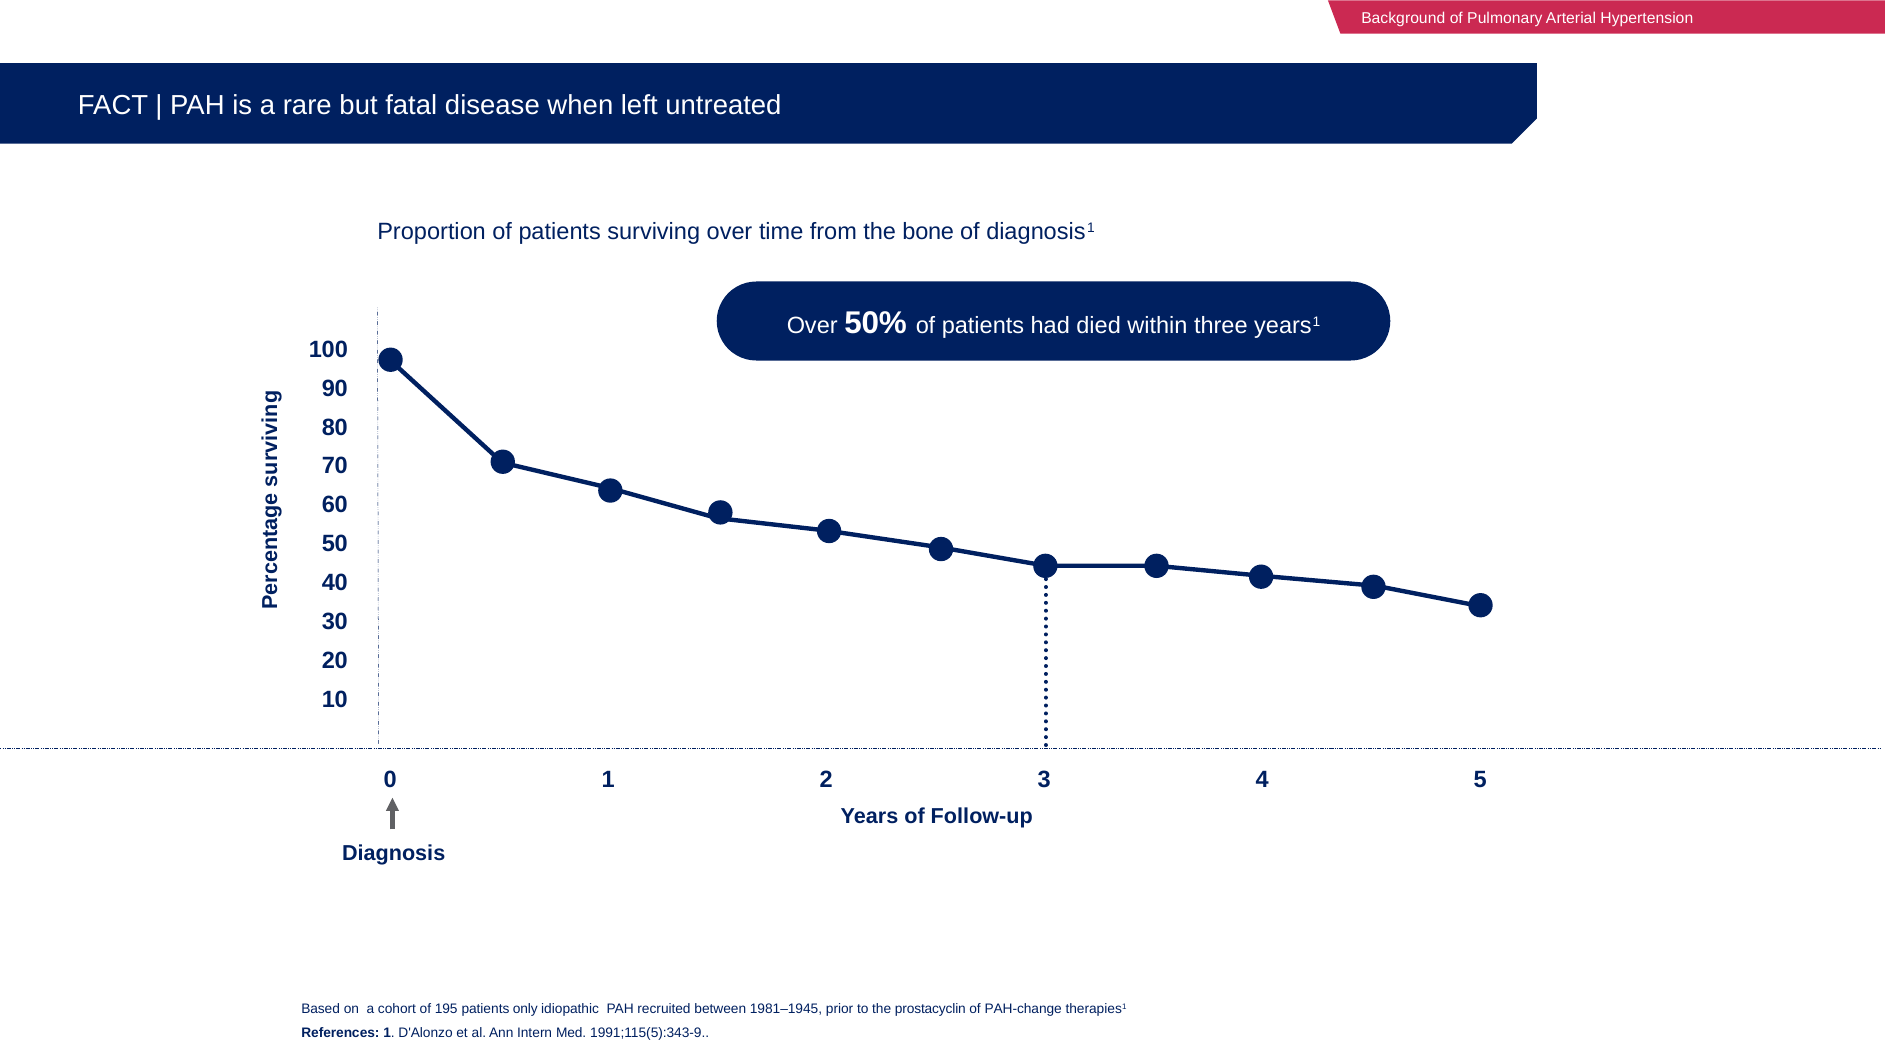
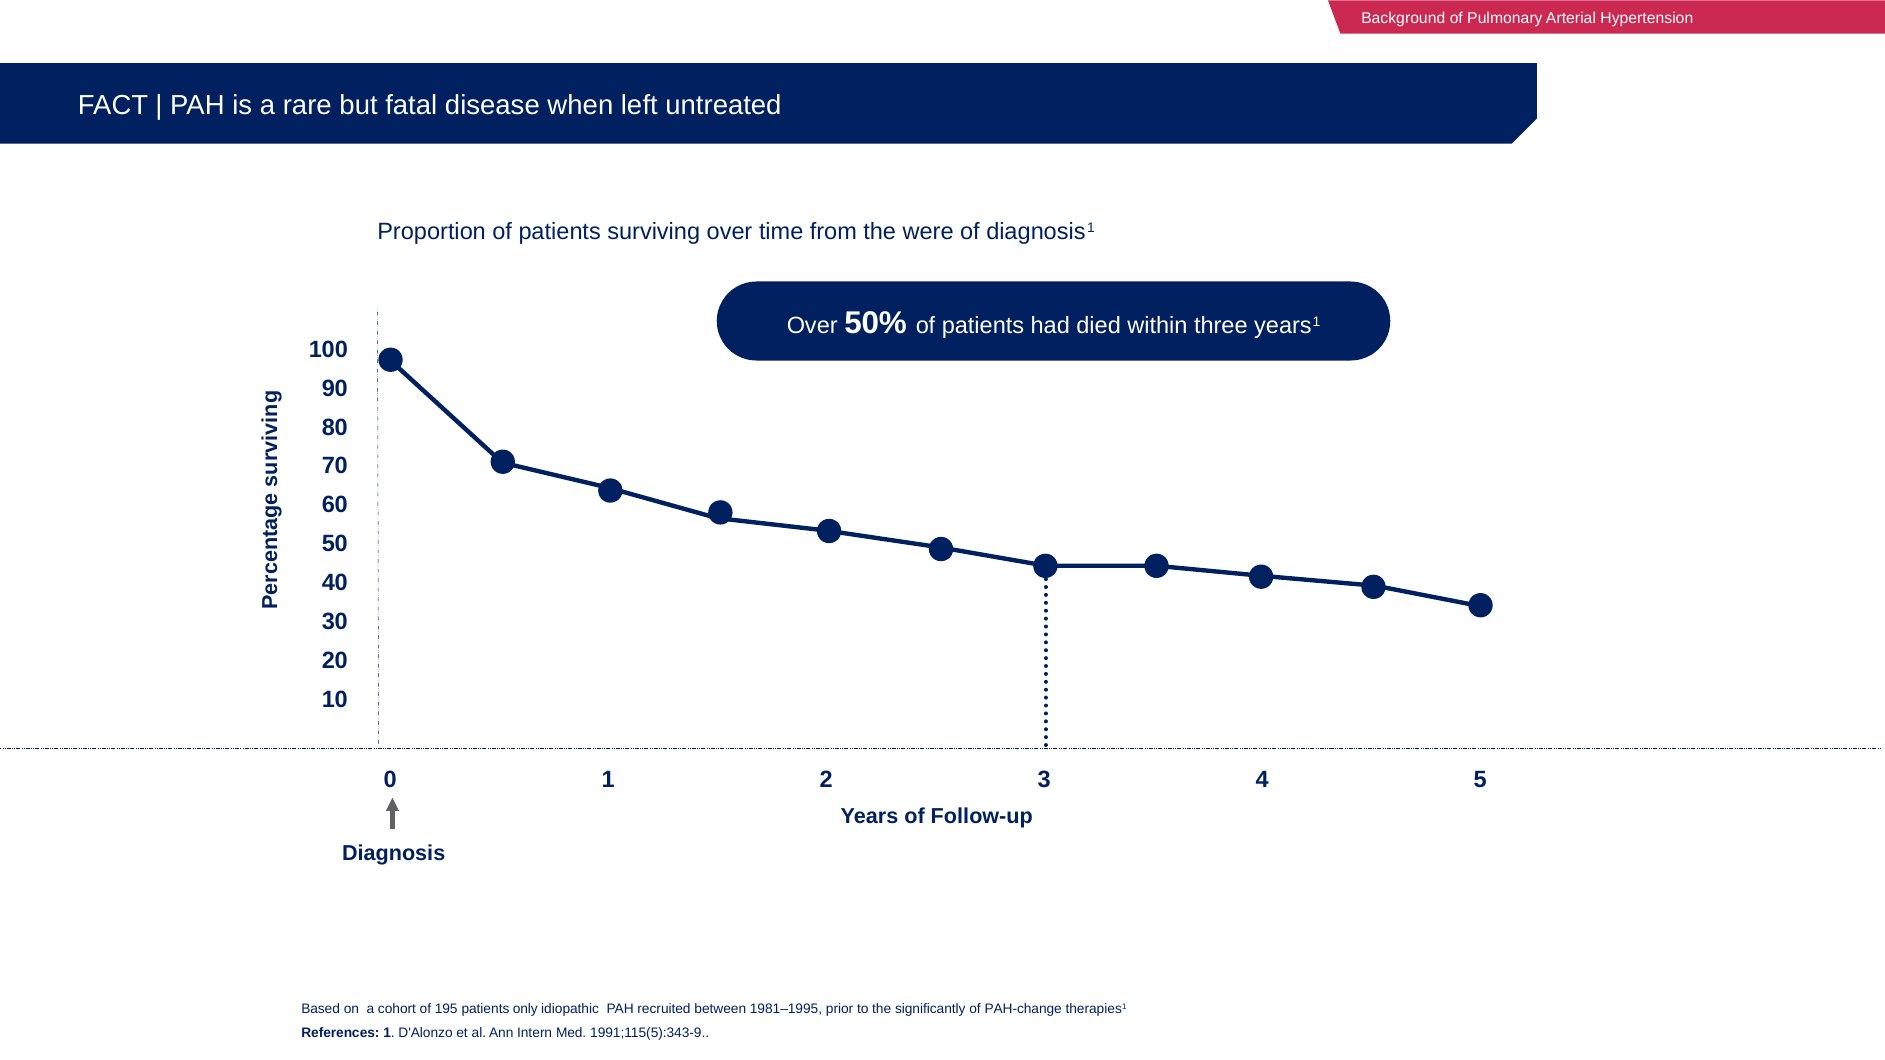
bone: bone -> were (928, 231)
1981–1945: 1981–1945 -> 1981–1995 (786, 1010)
prostacyclin: prostacyclin -> significantly (930, 1010)
